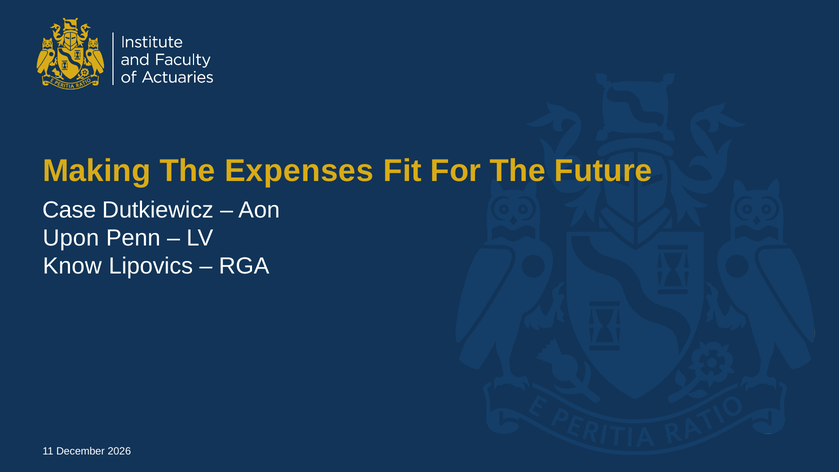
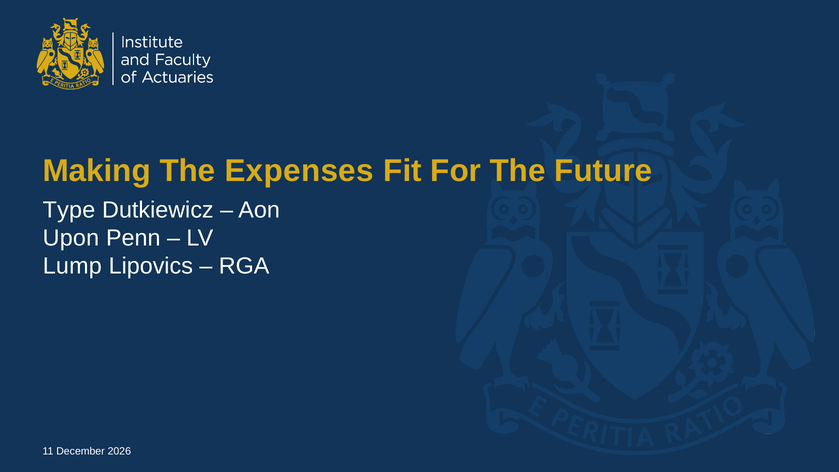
Case: Case -> Type (69, 210)
Know: Know -> Lump (72, 266)
